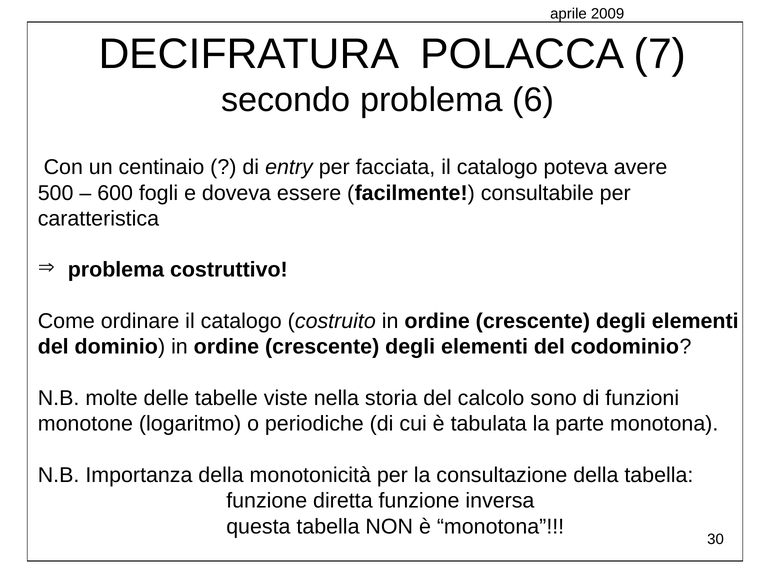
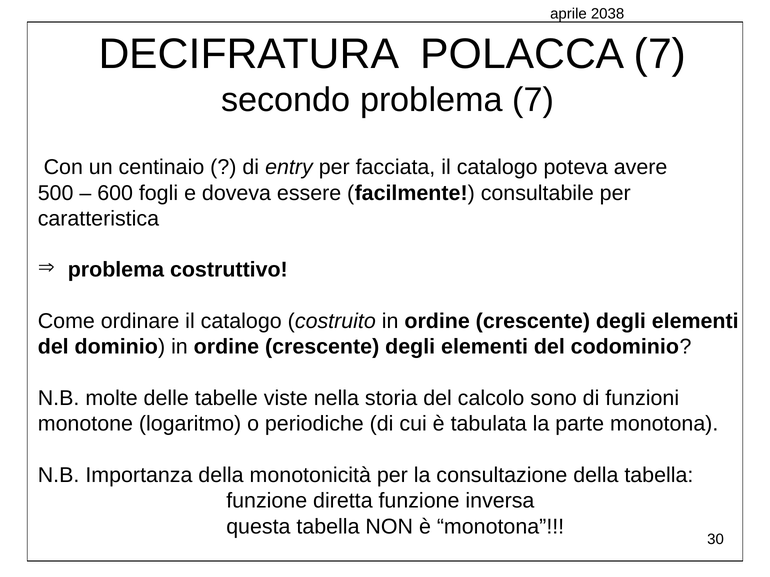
2009: 2009 -> 2038 (608, 14)
problema 6: 6 -> 7 (533, 100)
